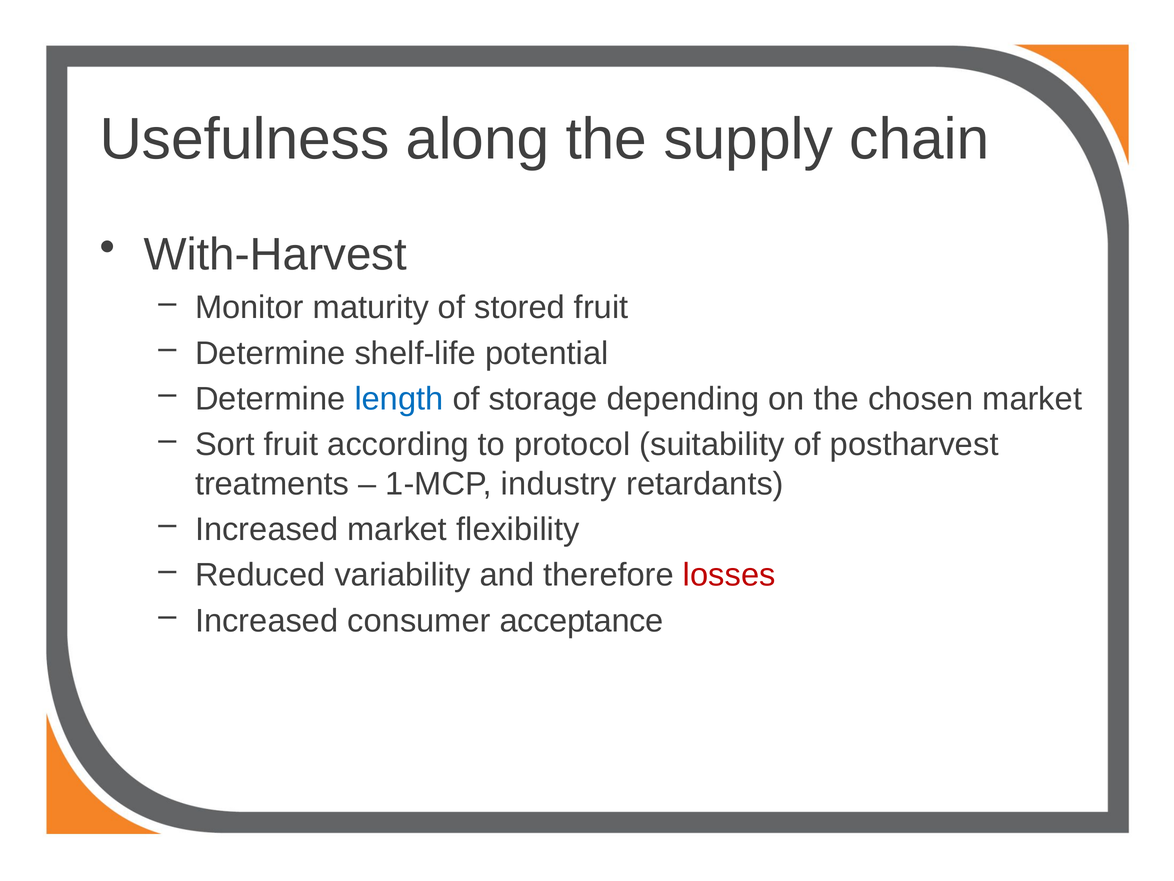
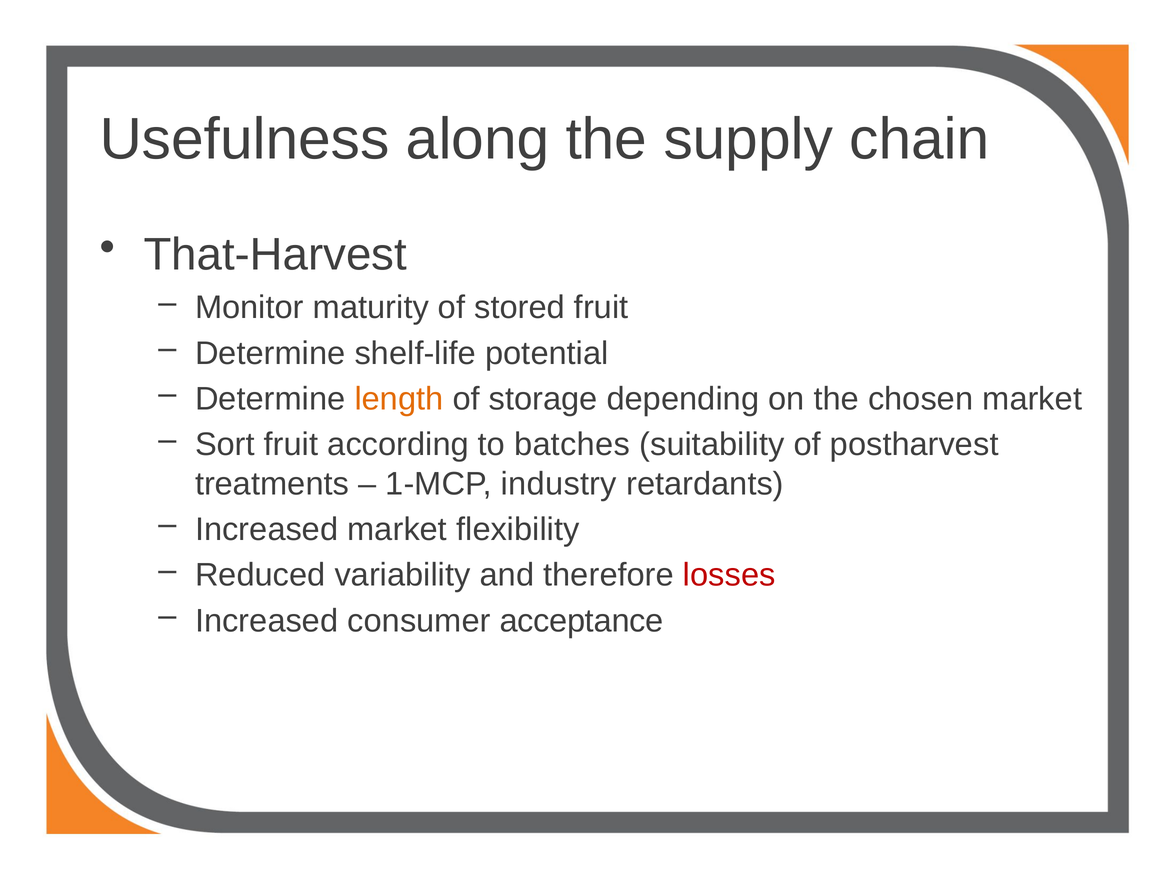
With-Harvest: With-Harvest -> That-Harvest (275, 255)
length colour: blue -> orange (399, 399)
protocol: protocol -> batches (572, 444)
